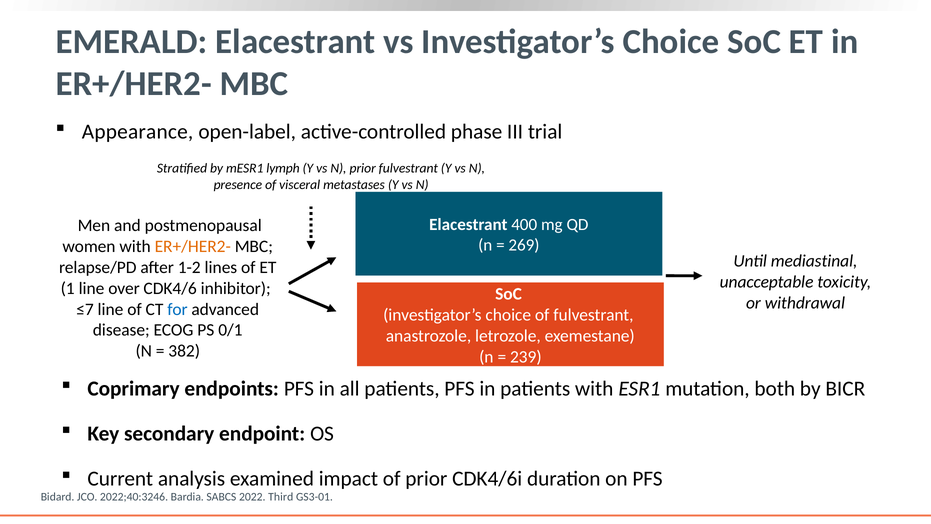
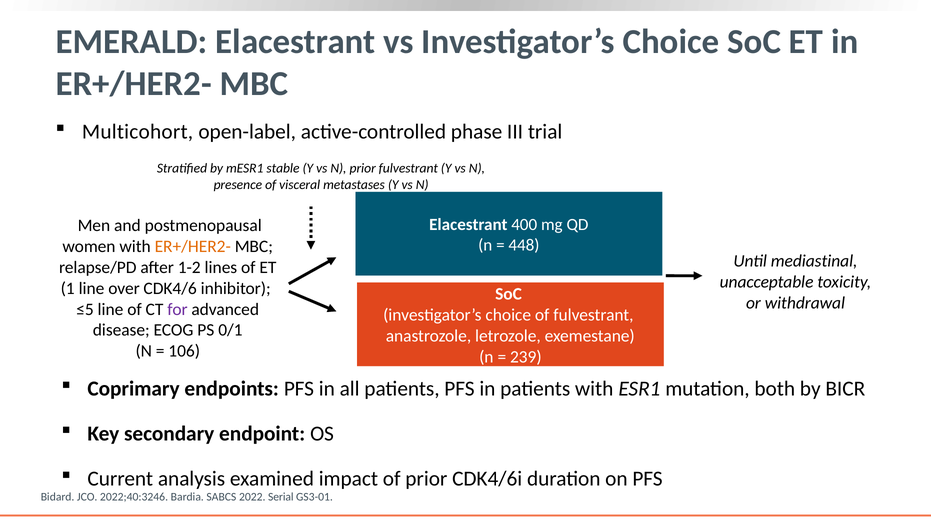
Appearance: Appearance -> Multicohort (138, 132)
lymph: lymph -> stable (283, 168)
269: 269 -> 448 (524, 245)
≤7: ≤7 -> ≤5 (85, 309)
for colour: blue -> purple (177, 309)
382: 382 -> 106 (184, 351)
Third: Third -> Serial (281, 497)
